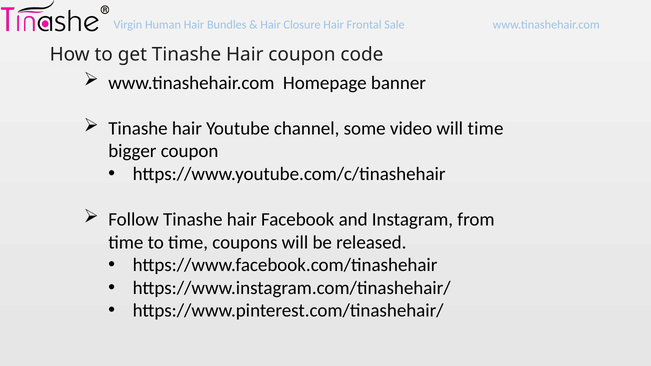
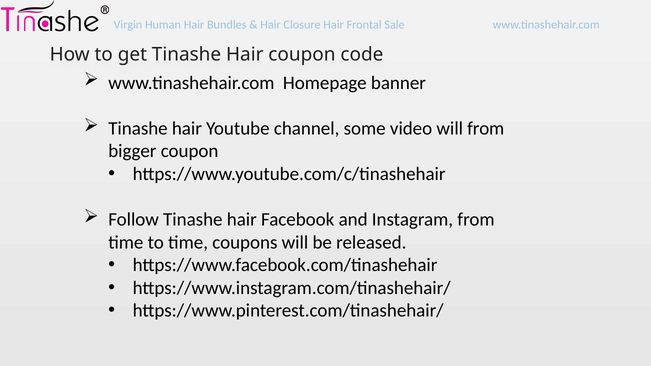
will time: time -> from (486, 128)
